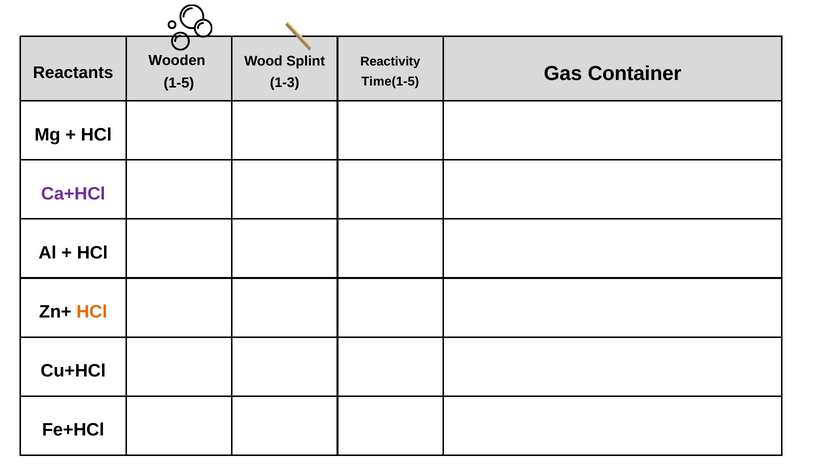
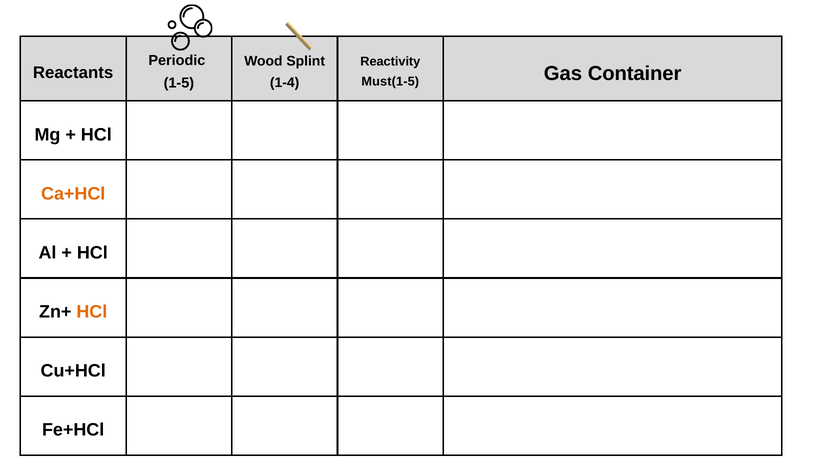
Wooden: Wooden -> Periodic (177, 61)
Time(1-5: Time(1-5 -> Must(1-5 (390, 82)
1-3: 1-3 -> 1-4 (285, 83)
Ca+HCl colour: purple -> orange (73, 194)
